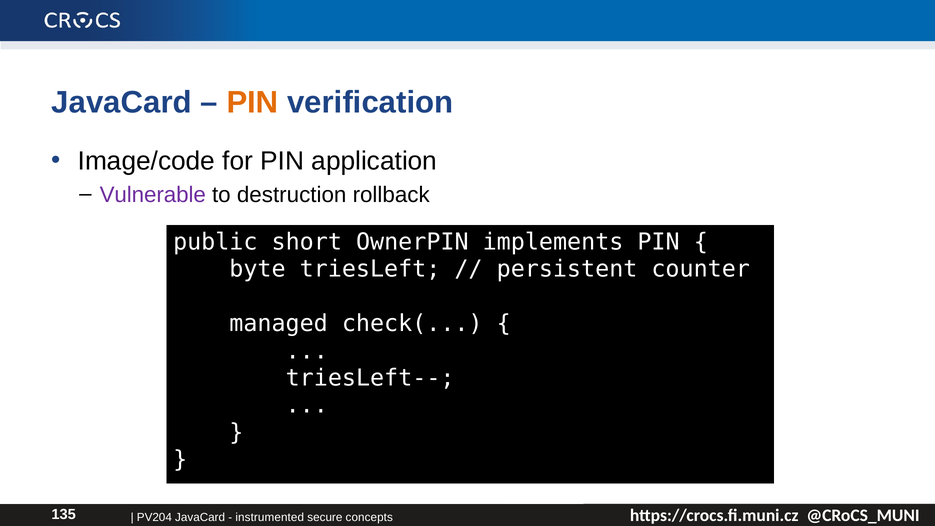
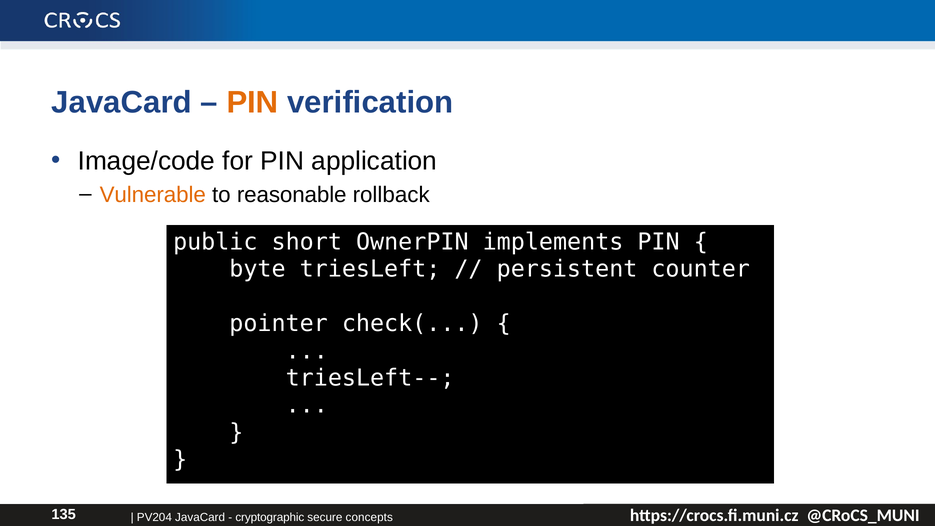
Vulnerable colour: purple -> orange (153, 195)
destruction: destruction -> reasonable (292, 195)
managed: managed -> pointer (279, 324)
instrumented: instrumented -> cryptographic (270, 517)
